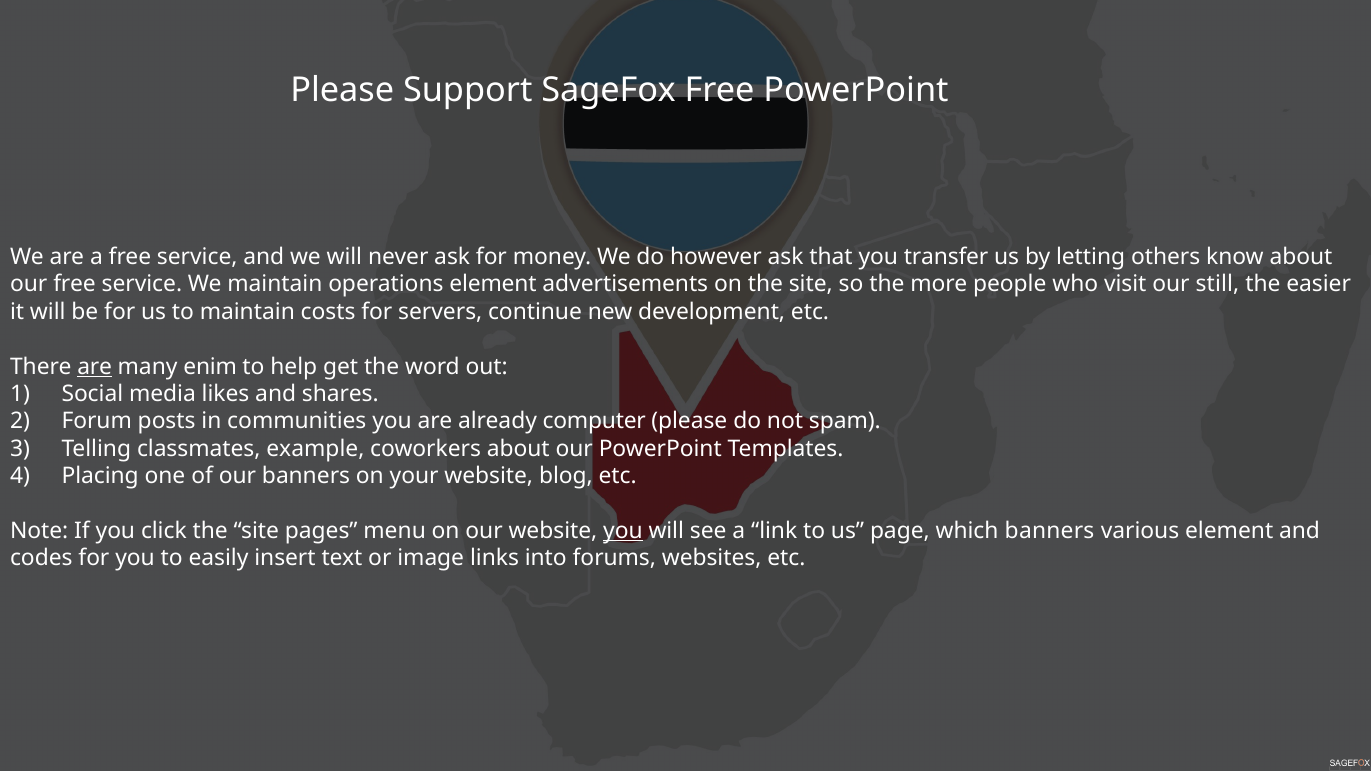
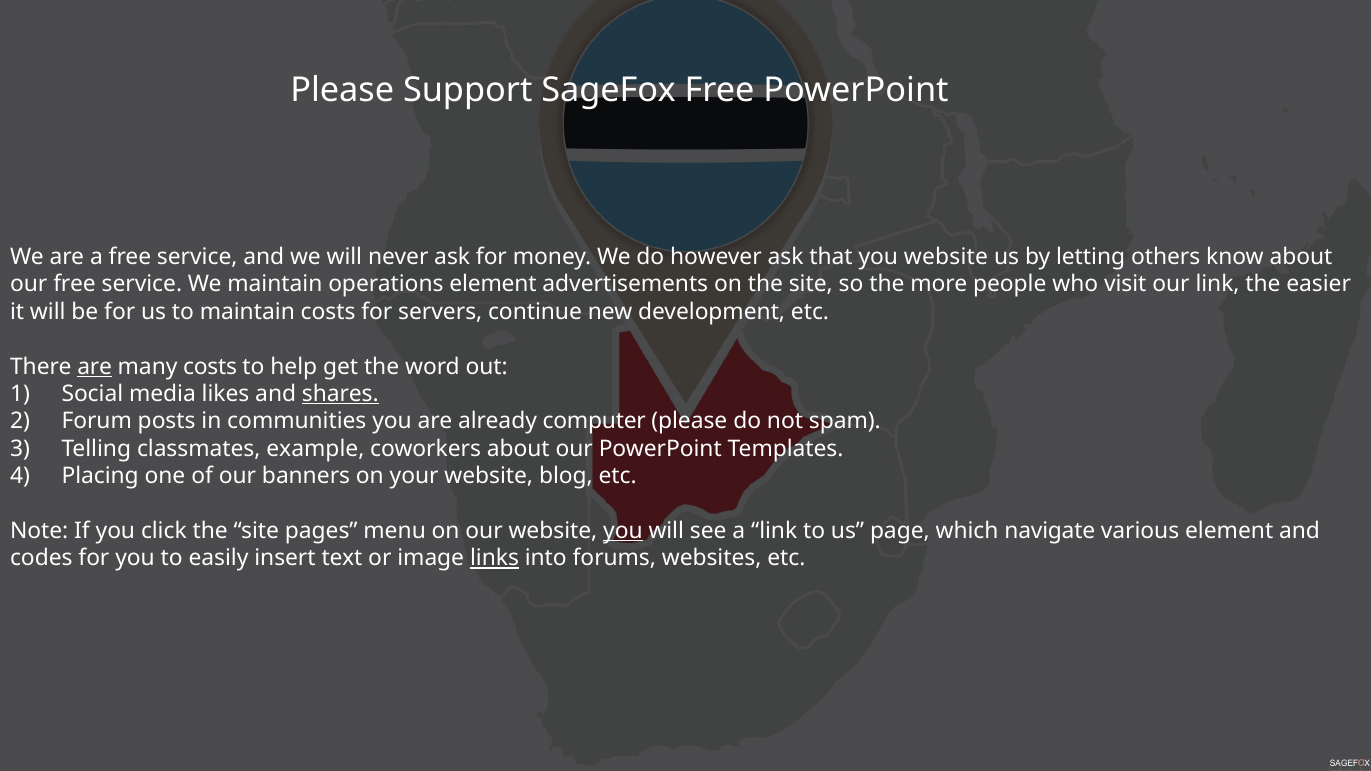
you transfer: transfer -> website (946, 257)
our still: still -> link (1218, 284)
many enim: enim -> costs (210, 367)
shares underline: none -> present (340, 394)
which banners: banners -> navigate (1050, 531)
links underline: none -> present (495, 558)
